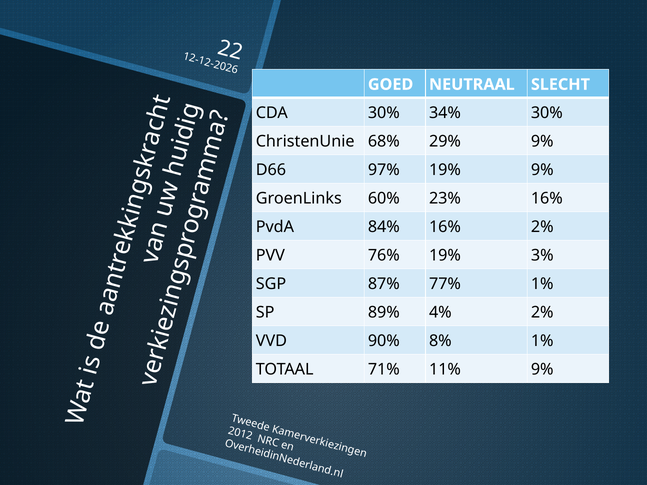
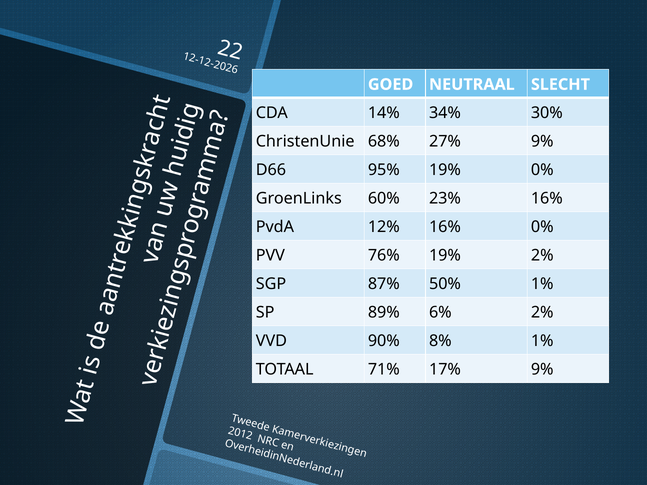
CDA 30%: 30% -> 14% (384, 113)
29%: 29% -> 27% (445, 142)
97%: 97% -> 95% (384, 170)
19% 9%: 9% -> 0% (542, 170)
84%: 84% -> 12% (384, 227)
16% 2%: 2% -> 0% (542, 227)
19% 3%: 3% -> 2% (542, 256)
77%: 77% -> 50% (445, 284)
4%: 4% -> 6% (440, 313)
11%: 11% -> 17% (445, 370)
